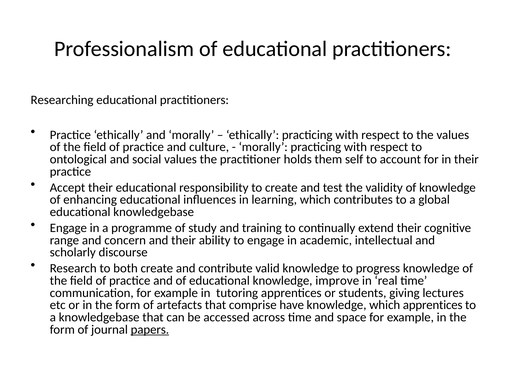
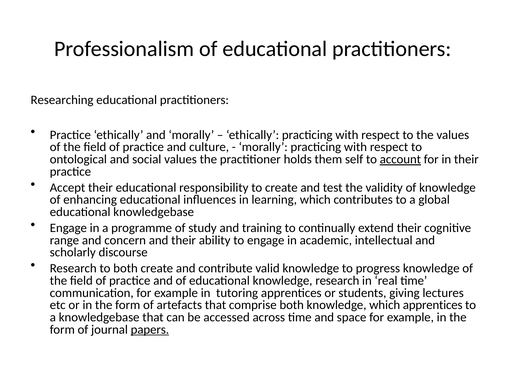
account underline: none -> present (400, 159)
knowledge improve: improve -> research (337, 281)
comprise have: have -> both (292, 305)
